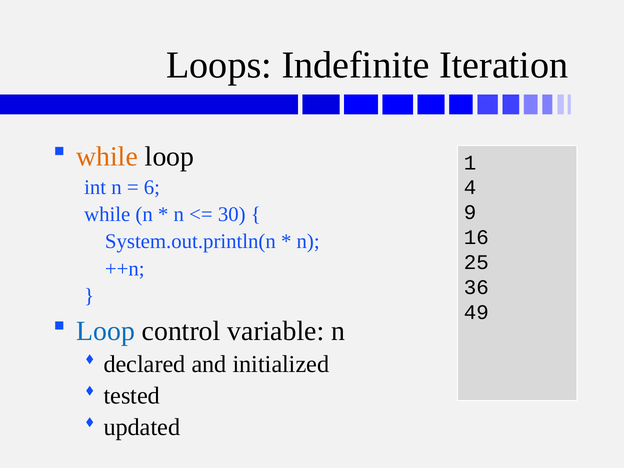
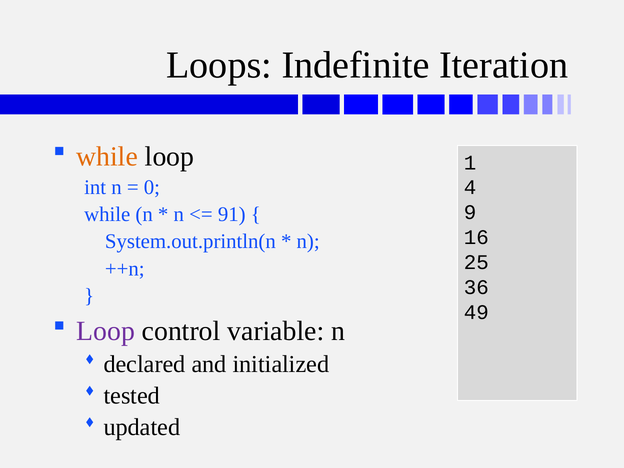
6: 6 -> 0 (152, 188)
30: 30 -> 91 (232, 215)
Loop colour: blue -> purple (106, 331)
